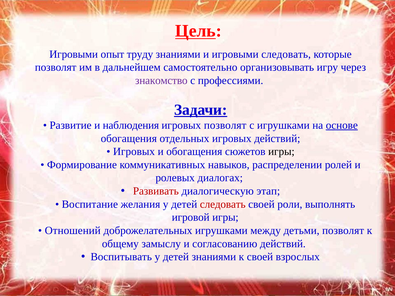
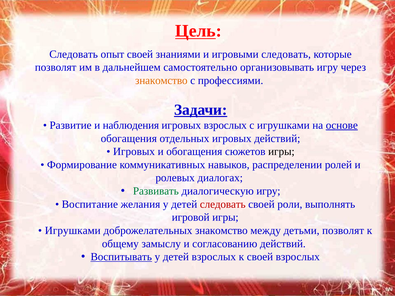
Игровыми: Игровыми -> Следовать (74, 54)
опыт труду: труду -> своей (140, 54)
знакомство colour: purple -> orange (161, 81)
игровых позволят: позволят -> взрослых (225, 125)
Развивать colour: red -> green (156, 191)
диалогическую этап: этап -> игру (268, 191)
Отношений: Отношений -> Игрушками (73, 231)
доброжелательных игрушками: игрушками -> знакомство (221, 231)
Воспитывать underline: none -> present (121, 257)
детей знаниями: знаниями -> взрослых (214, 257)
